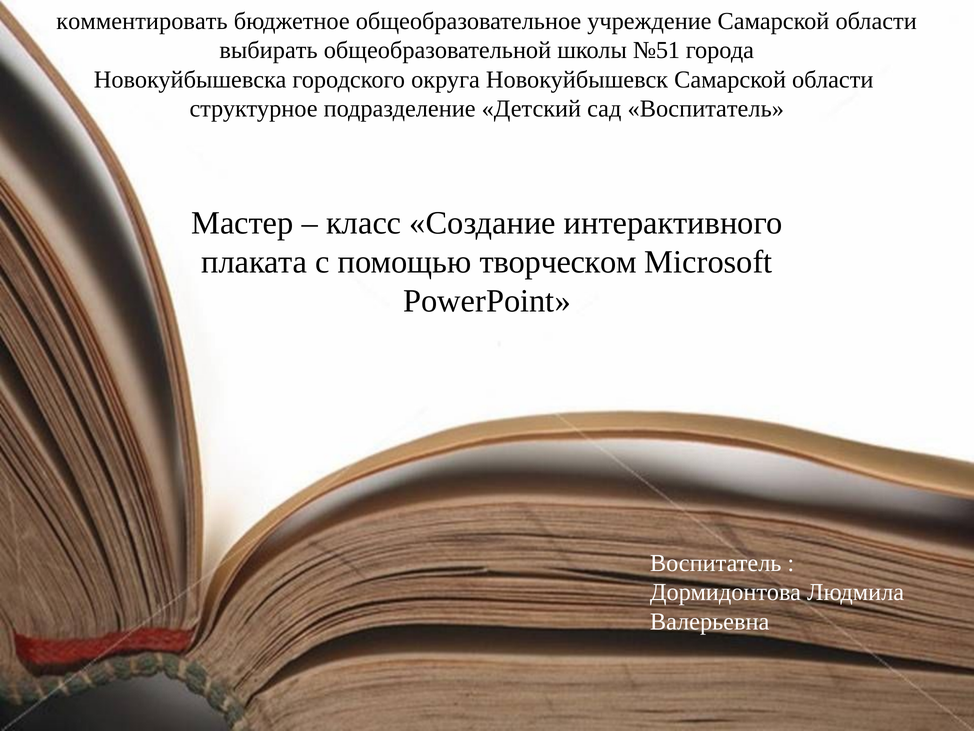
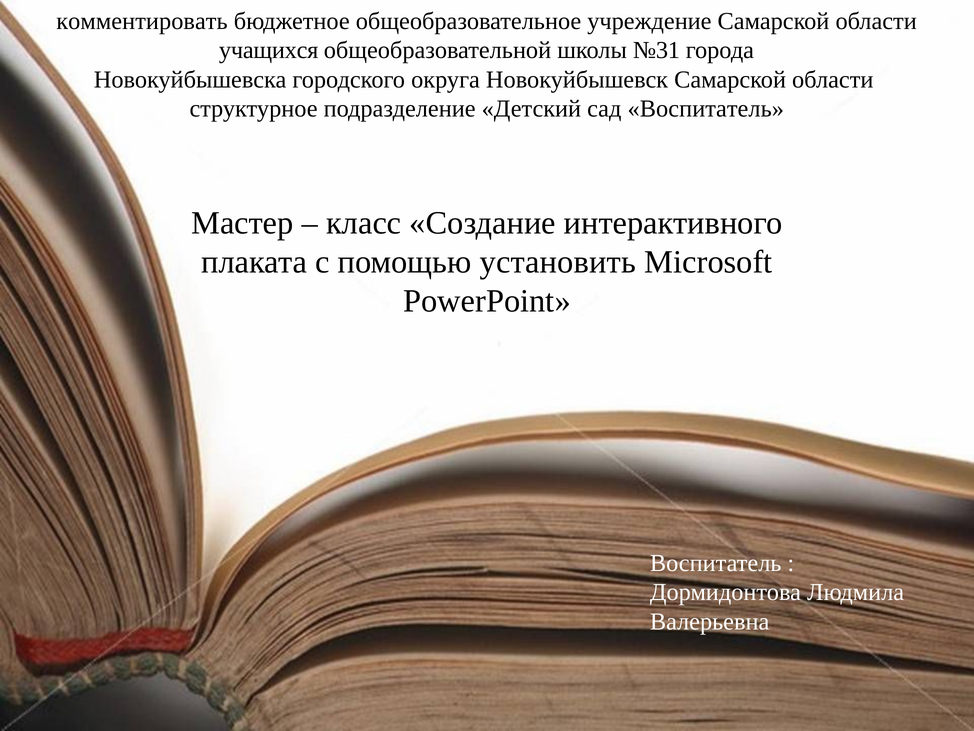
выбирать: выбирать -> учащихся (269, 50)
№51: №51 -> №31 (656, 50)
творческом: творческом -> установить (558, 262)
